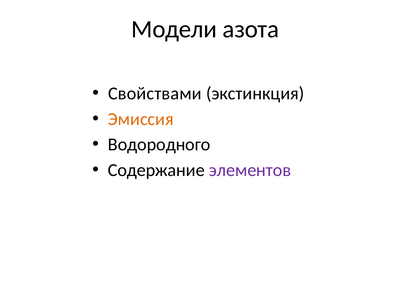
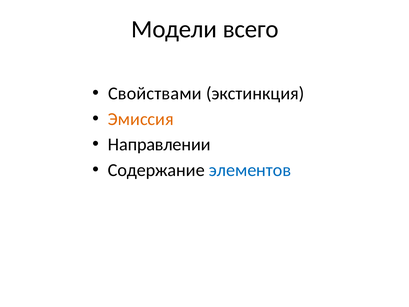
азота: азота -> всего (251, 29)
Водородного: Водородного -> Направлении (159, 144)
элементов colour: purple -> blue (250, 170)
